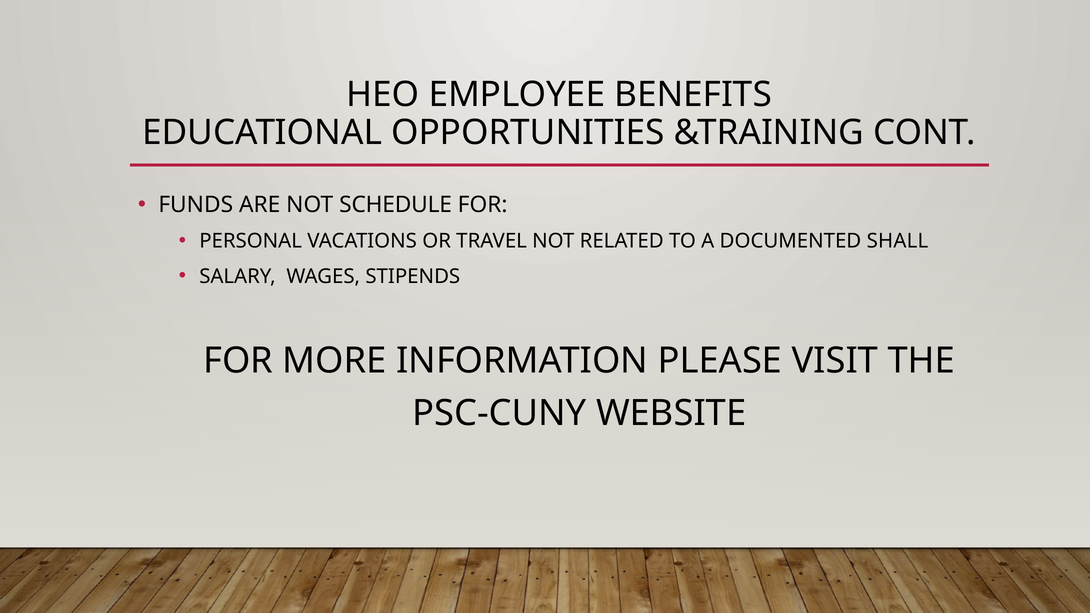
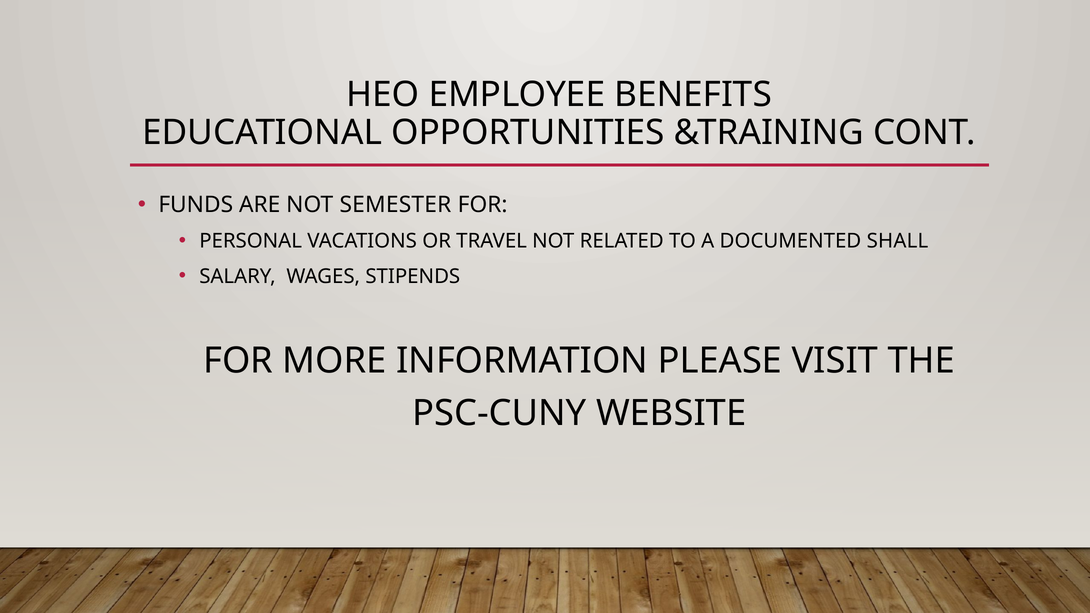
SCHEDULE: SCHEDULE -> SEMESTER (395, 205)
